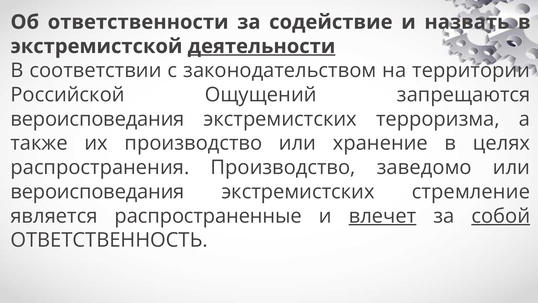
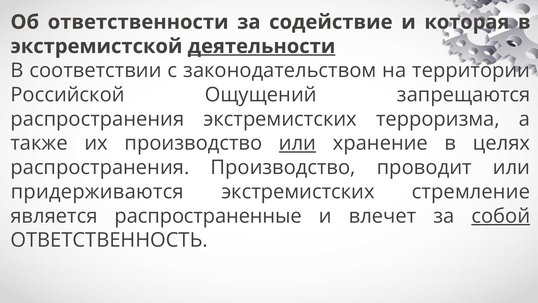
назвать: назвать -> которая (467, 22)
вероисповедания: вероисповедания -> распространения (97, 119)
или underline: none -> present (297, 143)
заведомо: заведомо -> проводит (424, 167)
вероисповедания: вероисповедания -> придерживаются (97, 192)
влечет underline: present -> none (382, 216)
